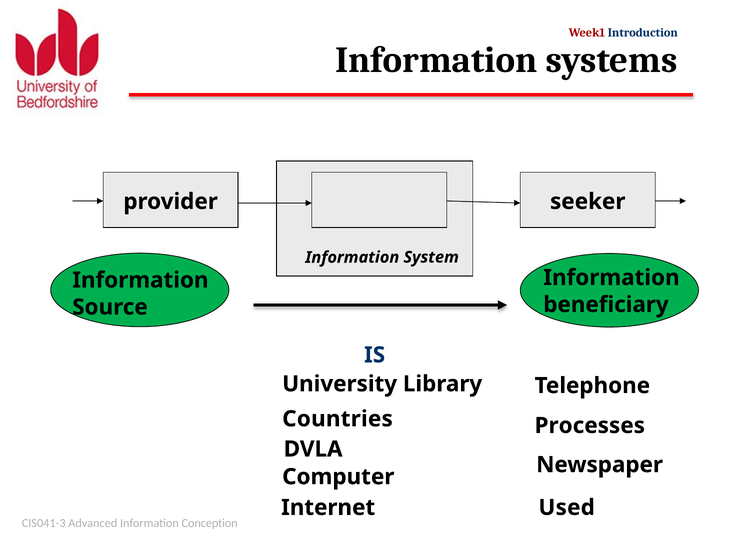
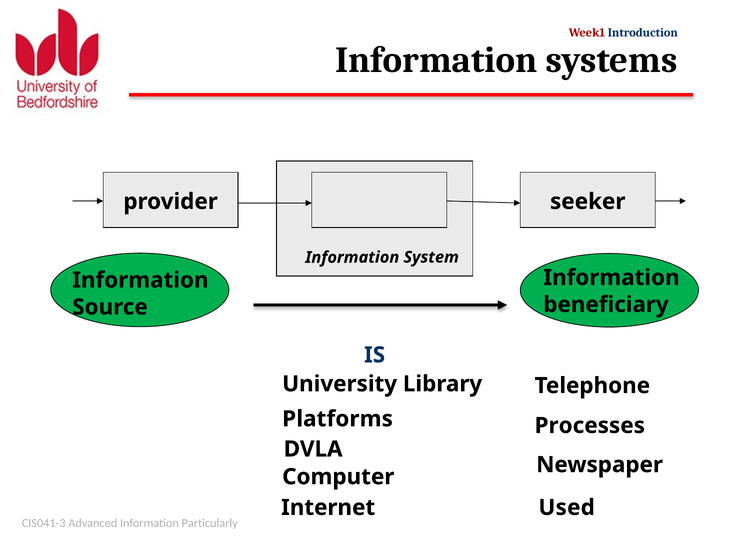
Countries: Countries -> Platforms (338, 419)
Conception: Conception -> Particularly (210, 523)
